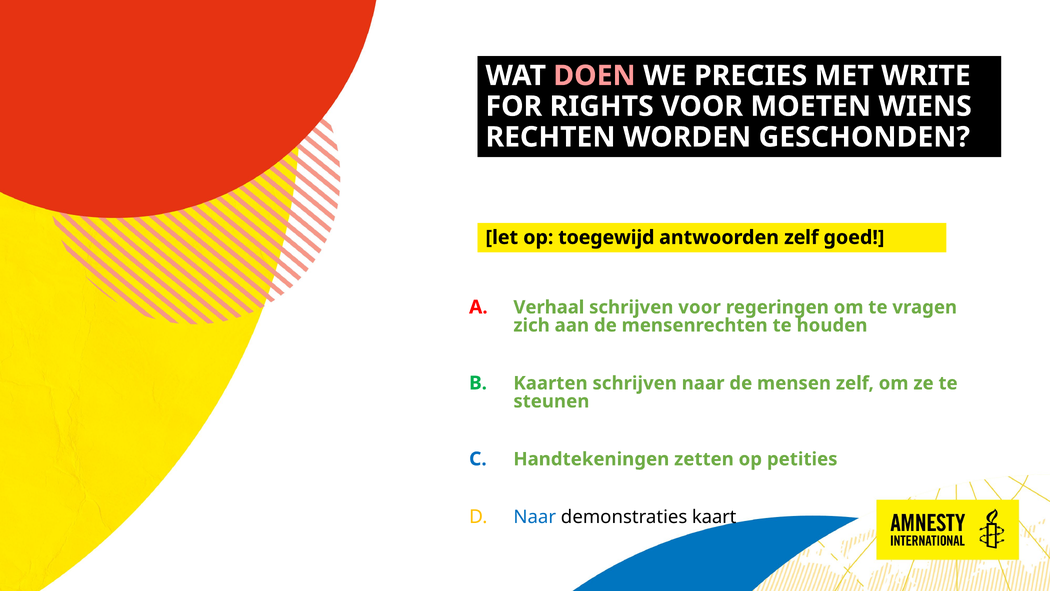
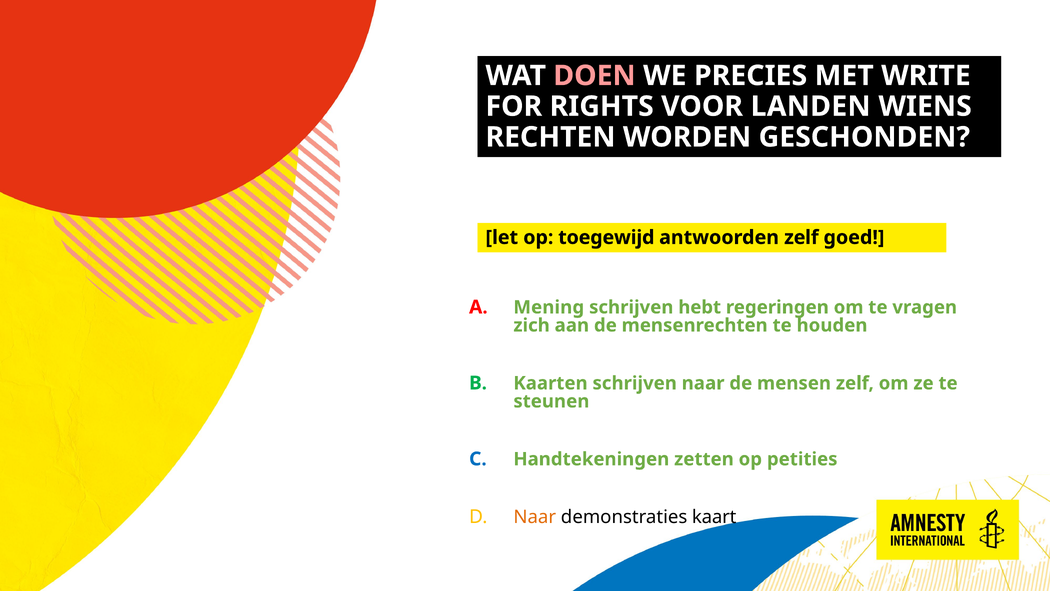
MOETEN: MOETEN -> LANDEN (811, 106)
Verhaal: Verhaal -> Mening (549, 307)
schrijven voor: voor -> hebt (700, 307)
Naar colour: blue -> orange (535, 517)
